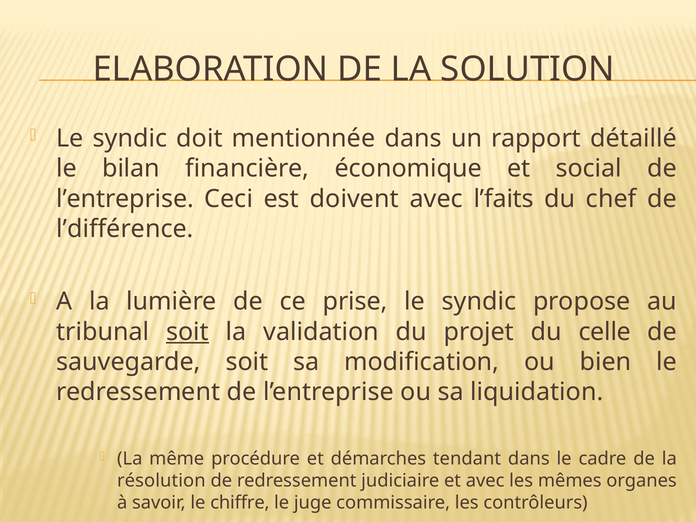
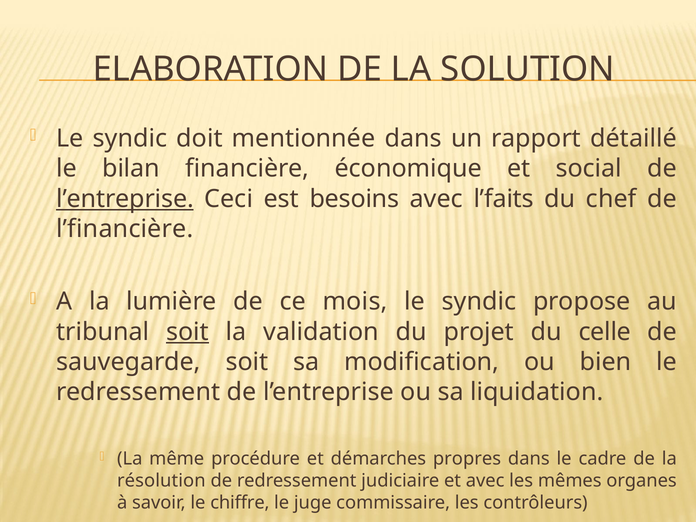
l’entreprise underline: none -> present (125, 199)
doivent: doivent -> besoins (354, 199)
l’différence: l’différence -> l’financière (125, 229)
prise: prise -> mois (355, 302)
tendant: tendant -> propres (467, 459)
